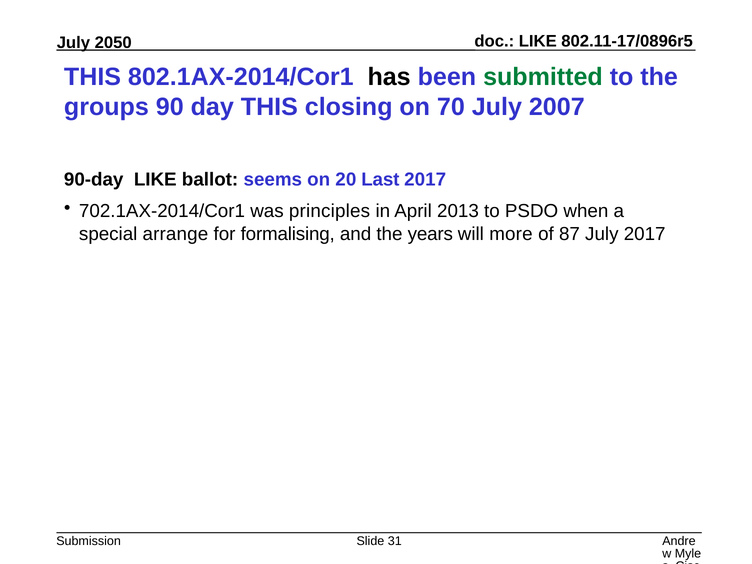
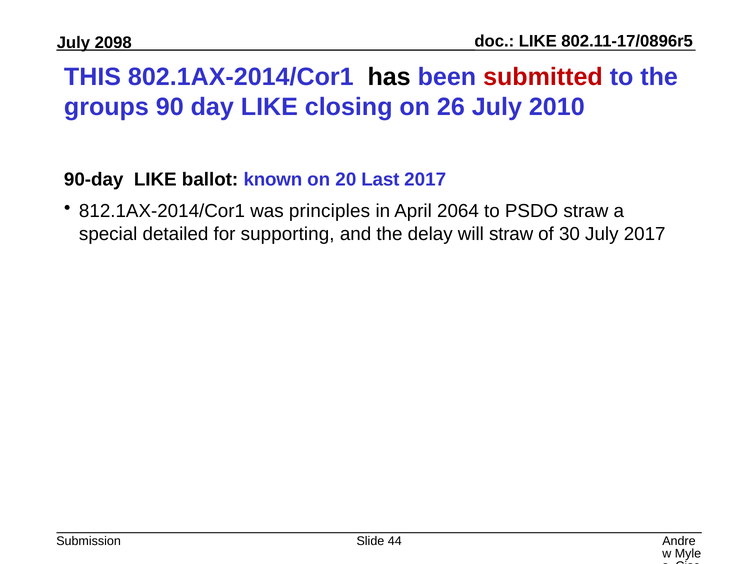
2050: 2050 -> 2098 (113, 43)
submitted colour: green -> red (543, 77)
day THIS: THIS -> LIKE (269, 107)
70: 70 -> 26 (451, 107)
2007: 2007 -> 2010 (557, 107)
seems: seems -> known (273, 179)
702.1AX-2014/Cor1: 702.1AX-2014/Cor1 -> 812.1AX-2014/Cor1 (162, 211)
2013: 2013 -> 2064 (458, 211)
PSDO when: when -> straw (586, 211)
arrange: arrange -> detailed (175, 234)
formalising: formalising -> supporting (288, 234)
years: years -> delay (430, 234)
will more: more -> straw (511, 234)
87: 87 -> 30 (570, 234)
31: 31 -> 44 (395, 541)
